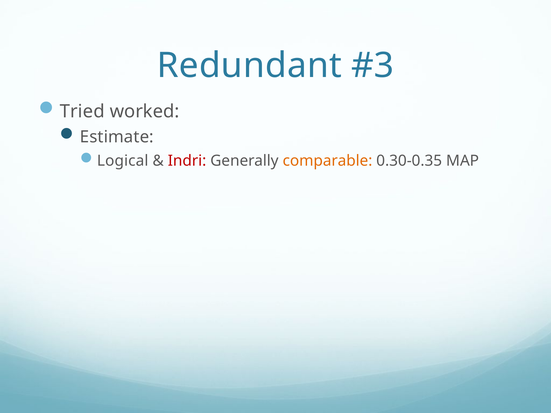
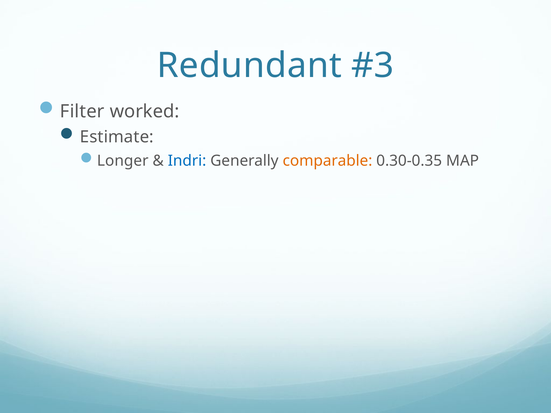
Tried: Tried -> Filter (82, 111)
Logical: Logical -> Longer (123, 161)
Indri colour: red -> blue (187, 161)
